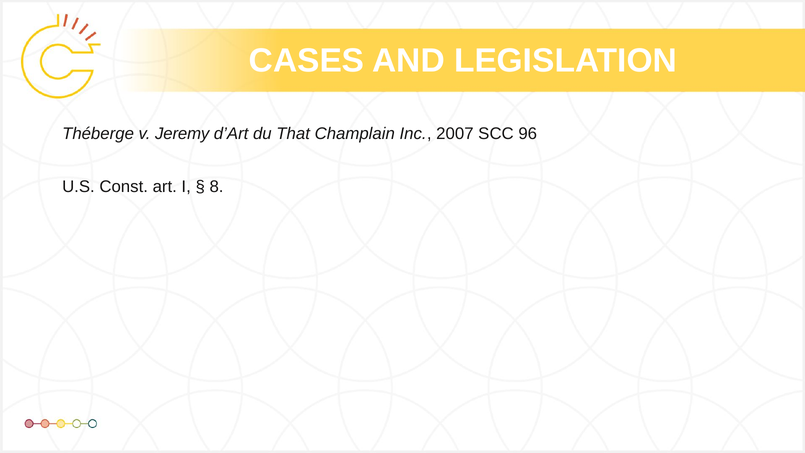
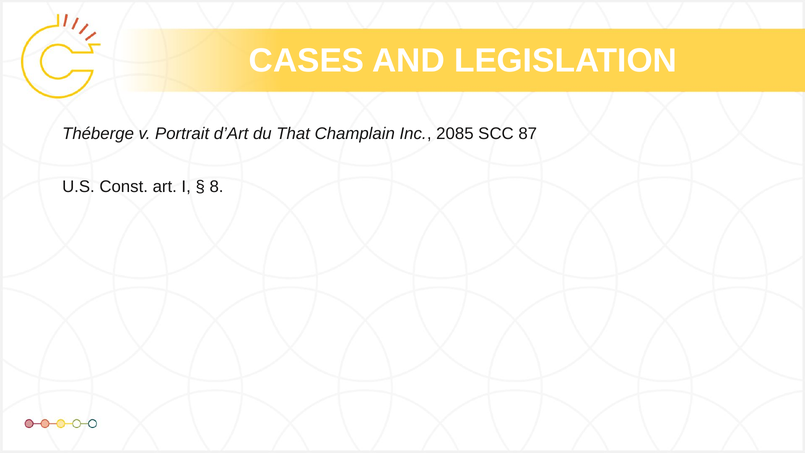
Jeremy: Jeremy -> Portrait (182, 134)
2007: 2007 -> 2085 (455, 134)
96: 96 -> 87 (528, 134)
